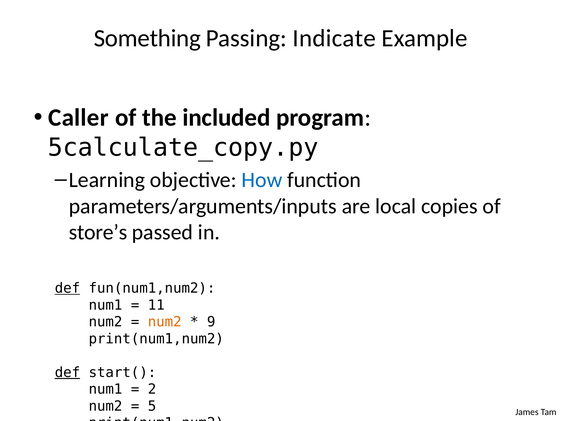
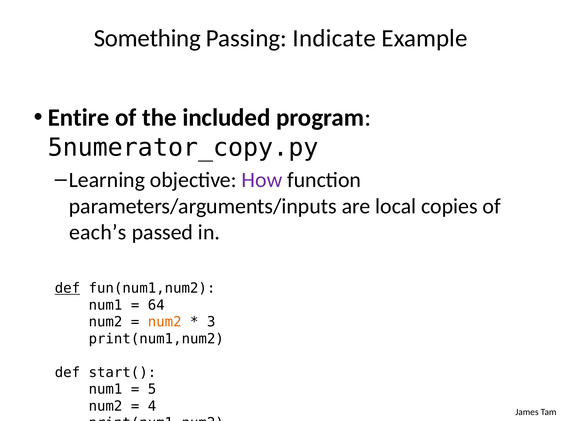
Caller: Caller -> Entire (79, 118)
5calculate_copy.py: 5calculate_copy.py -> 5numerator_copy.py (183, 148)
How colour: blue -> purple (262, 180)
store’s: store’s -> each’s (98, 233)
11: 11 -> 64 (156, 305)
9: 9 -> 3 (211, 322)
def underline: present -> none (67, 373)
2: 2 -> 5 (152, 390)
5: 5 -> 4 (152, 407)
